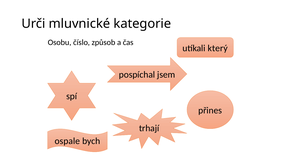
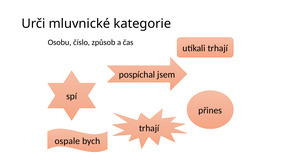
utíkali který: který -> trhají (218, 48)
